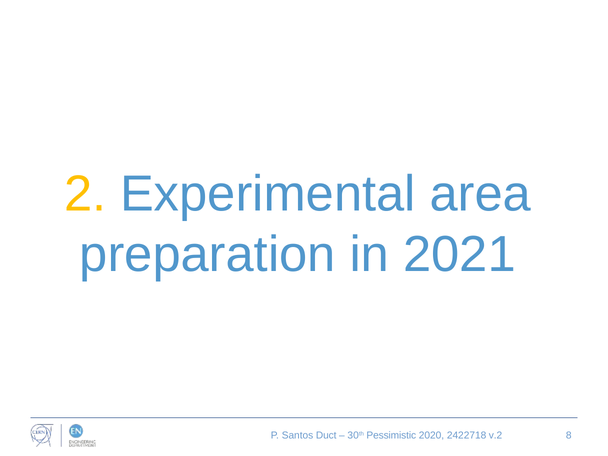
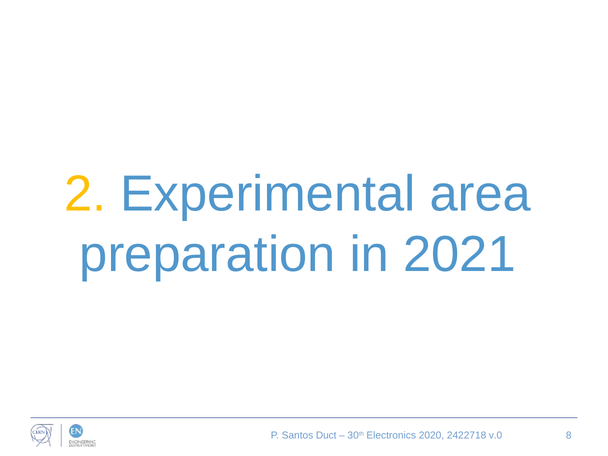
Pessimistic: Pessimistic -> Electronics (391, 435)
v.2: v.2 -> v.0 (496, 435)
